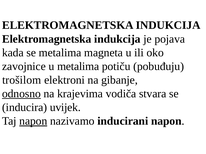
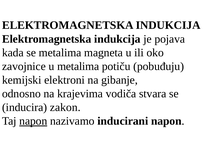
trošilom: trošilom -> kemijski (22, 80)
odnosno underline: present -> none (21, 94)
uvijek: uvijek -> zakon (65, 108)
